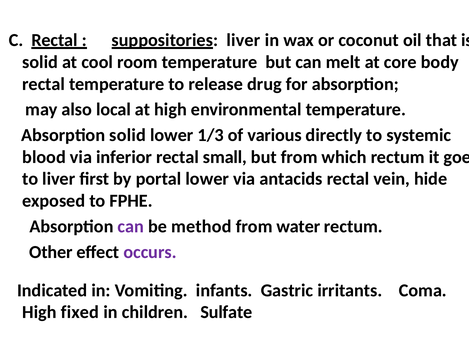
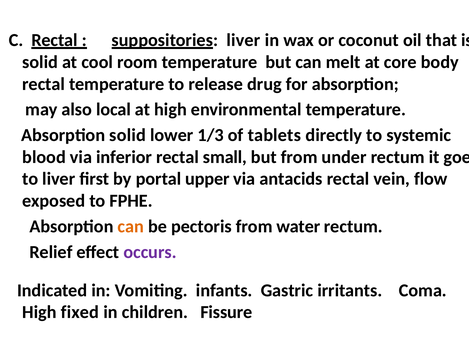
various: various -> tablets (274, 135)
which: which -> under (344, 157)
portal lower: lower -> upper (207, 179)
hide: hide -> flow (431, 179)
can colour: purple -> orange (131, 226)
method: method -> pectoris (201, 226)
Other: Other -> Relief (51, 252)
Sulfate: Sulfate -> Fissure (226, 312)
